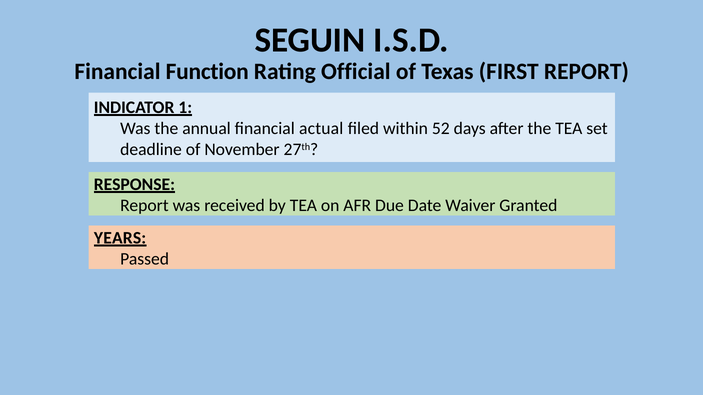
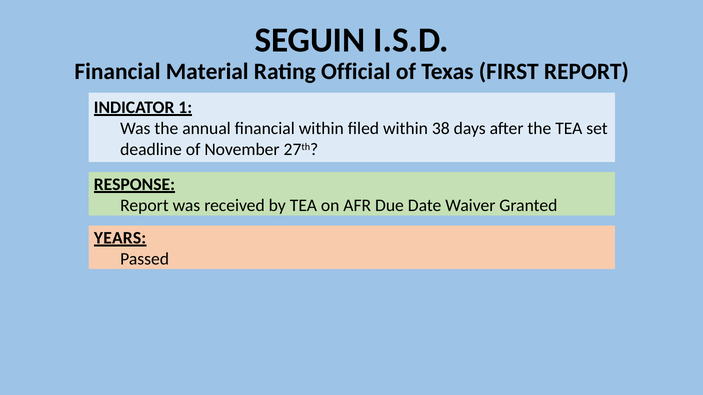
Function: Function -> Material (207, 72)
financial actual: actual -> within (321, 129)
52: 52 -> 38 (441, 129)
